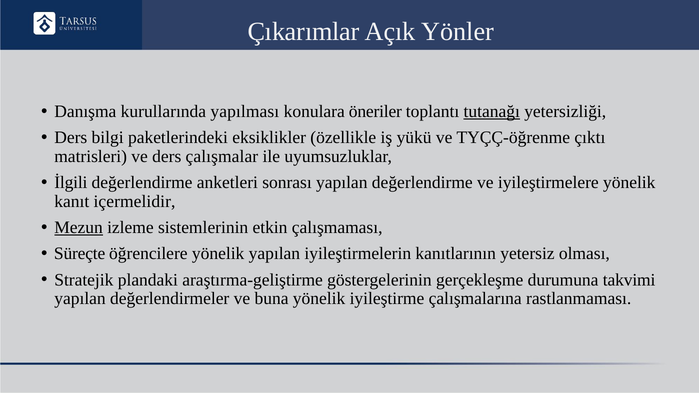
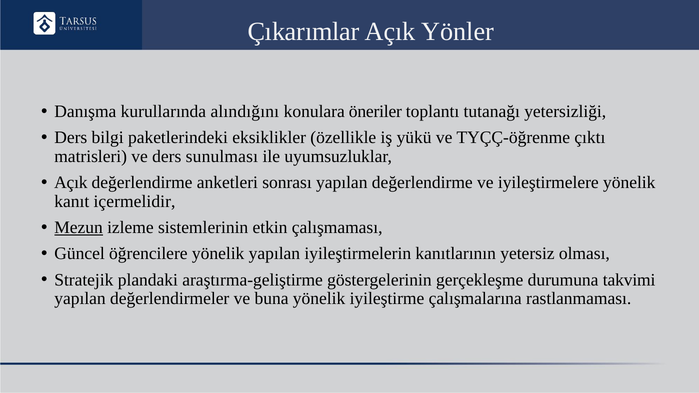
yapılması: yapılması -> alındığını (245, 112)
tutanağı underline: present -> none (492, 112)
çalışmalar: çalışmalar -> sunulması (222, 157)
İlgili: İlgili -> Açık (71, 183)
Süreçte: Süreçte -> Güncel (80, 254)
